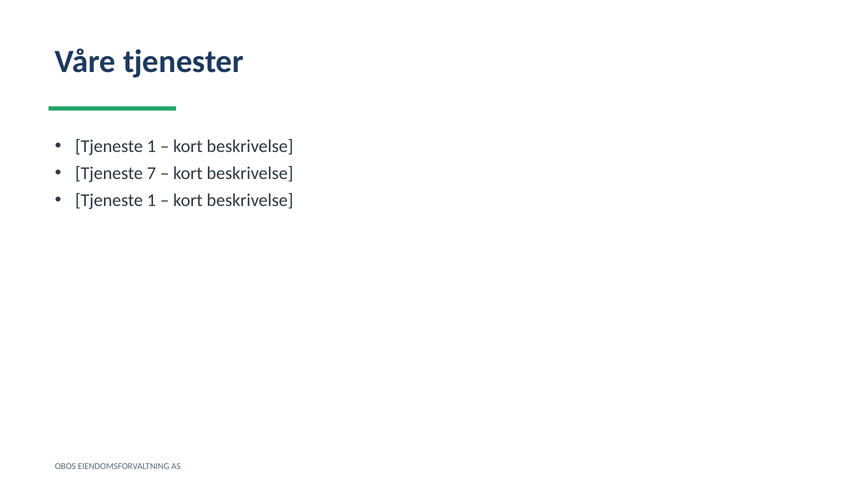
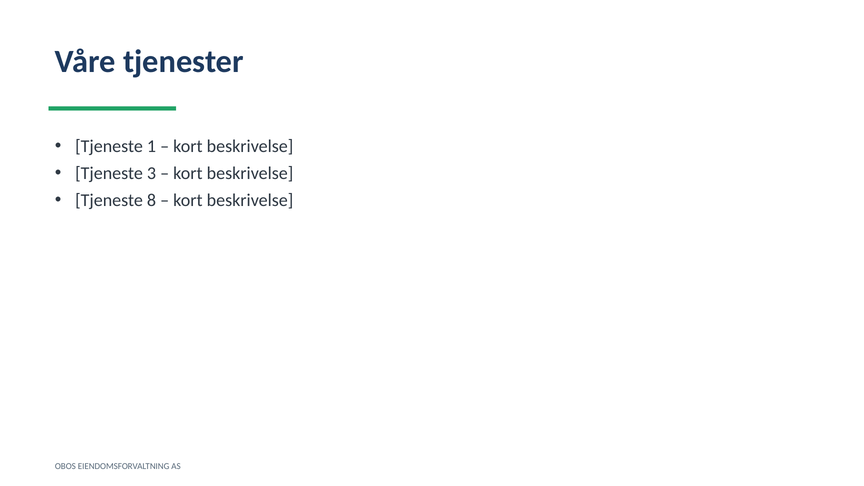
7: 7 -> 3 (151, 173)
1: 1 -> 8 (151, 200)
